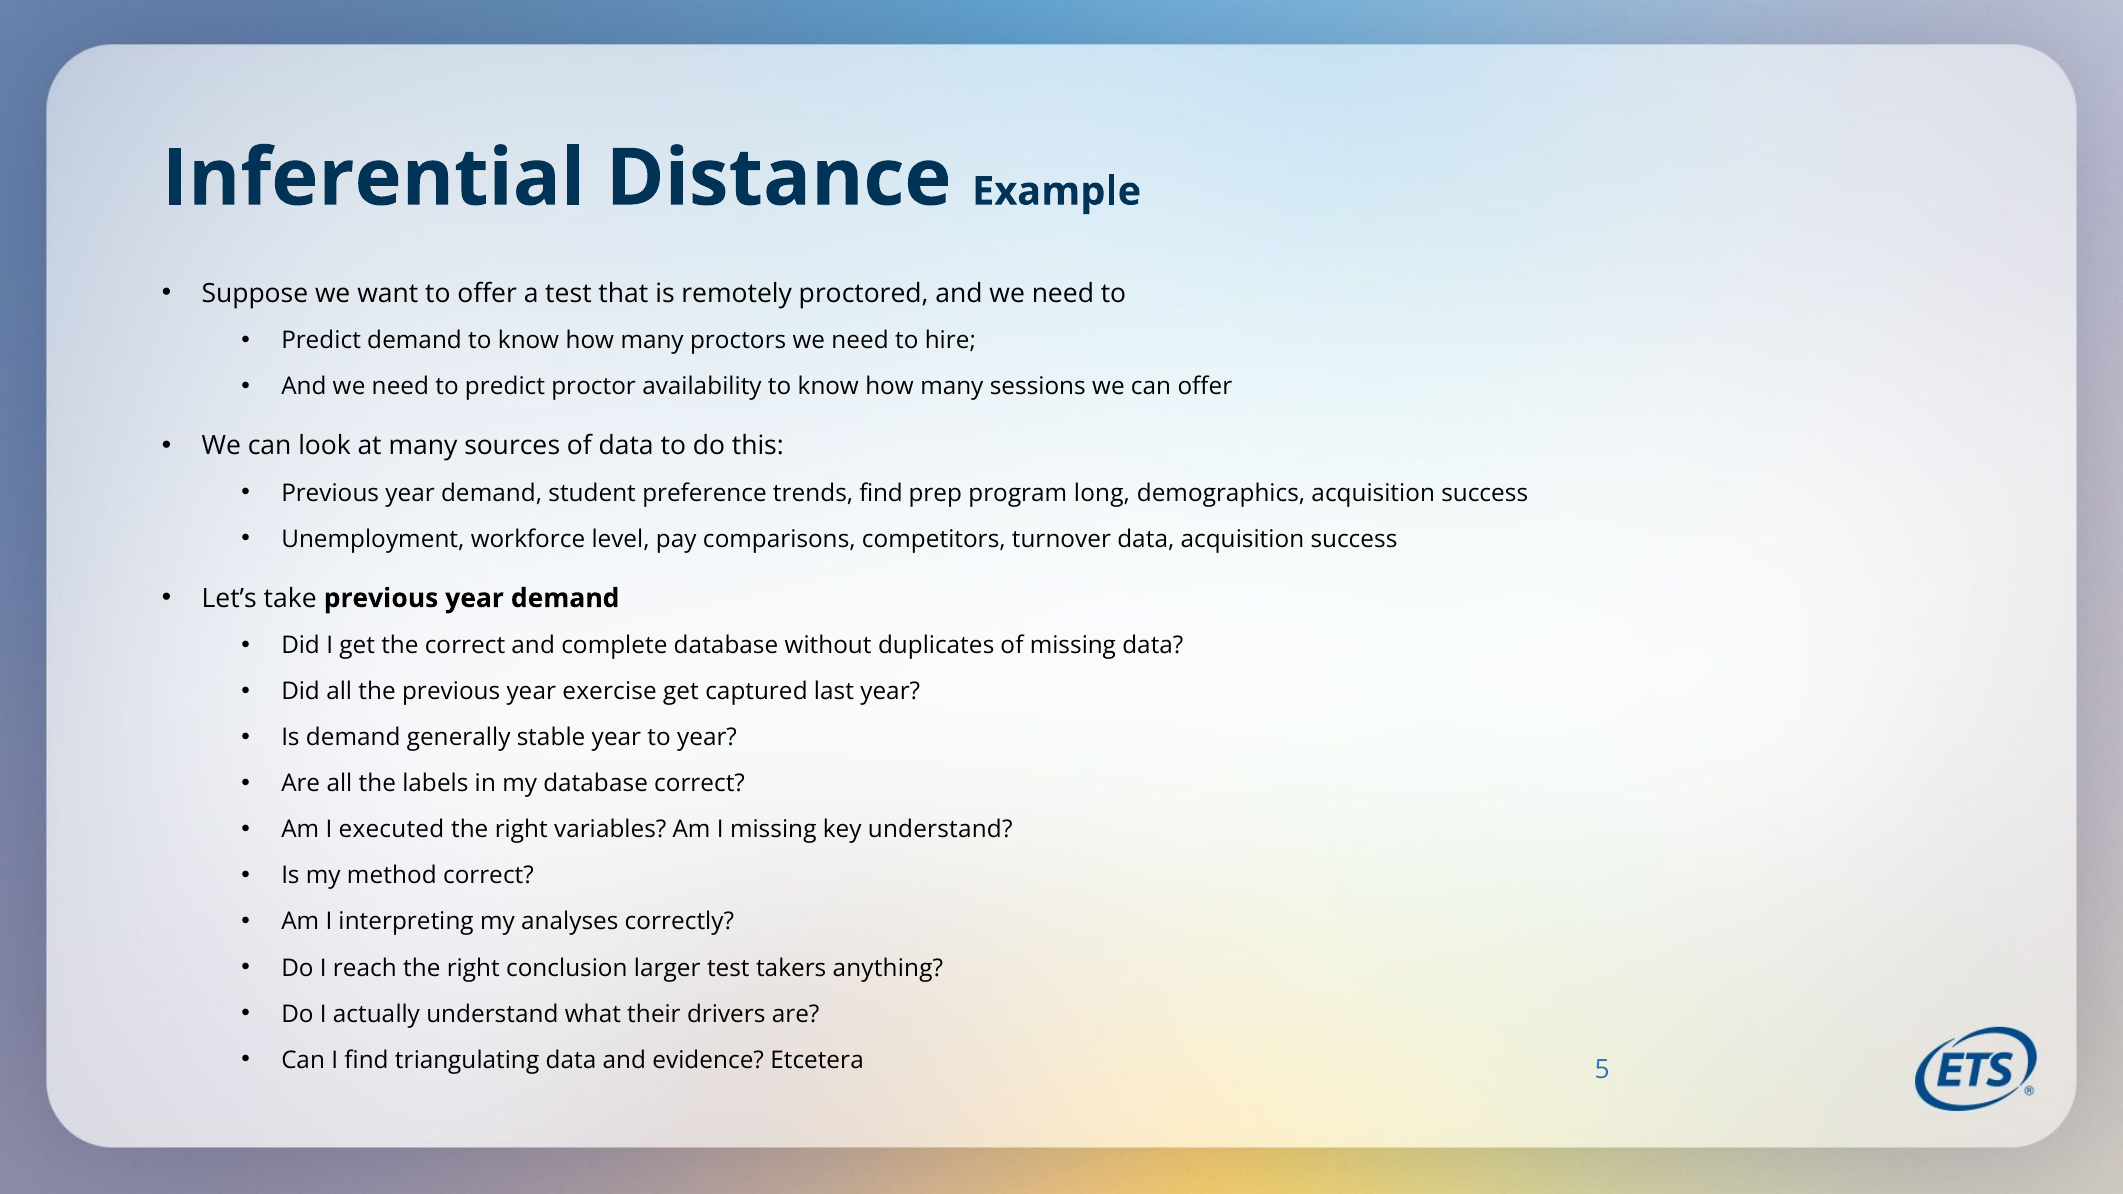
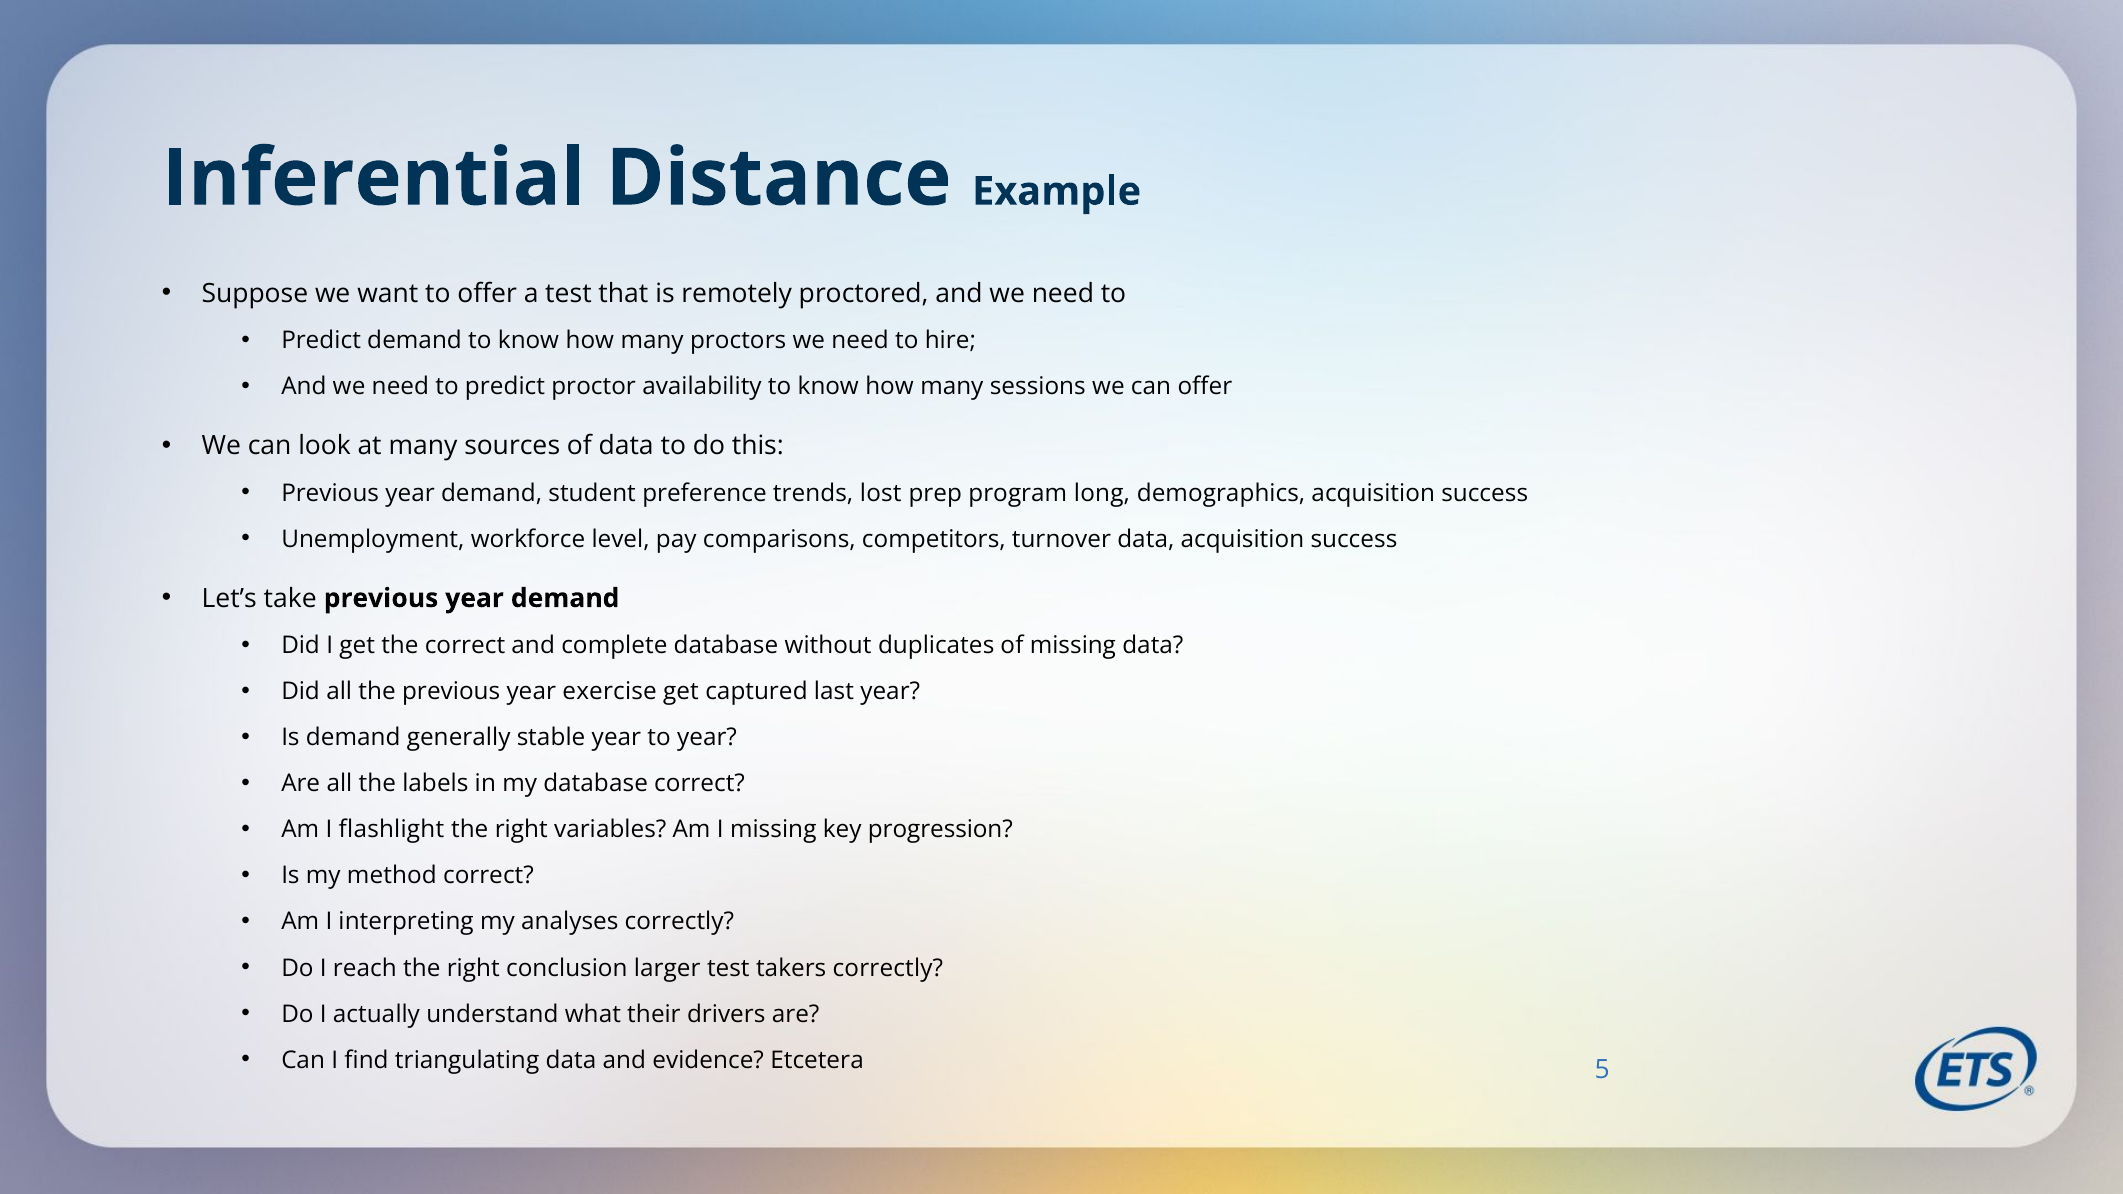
trends find: find -> lost (881, 493)
executed: executed -> flashlight (391, 830)
key understand: understand -> progression (940, 830)
takers anything: anything -> correctly (888, 968)
